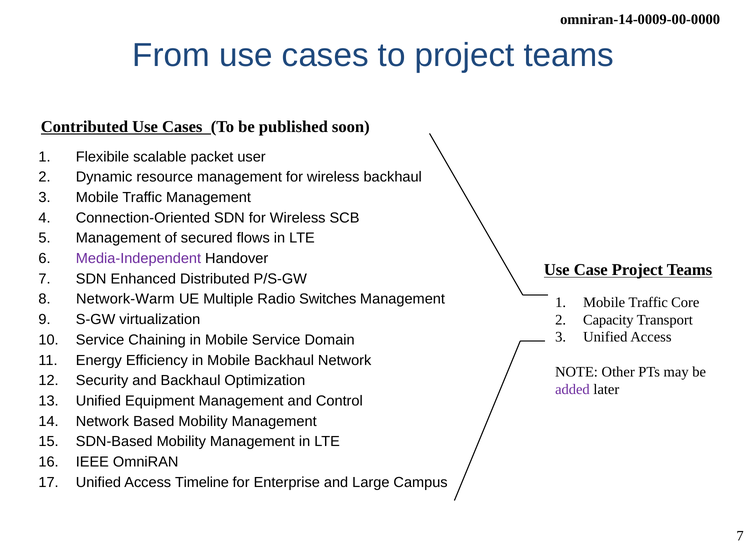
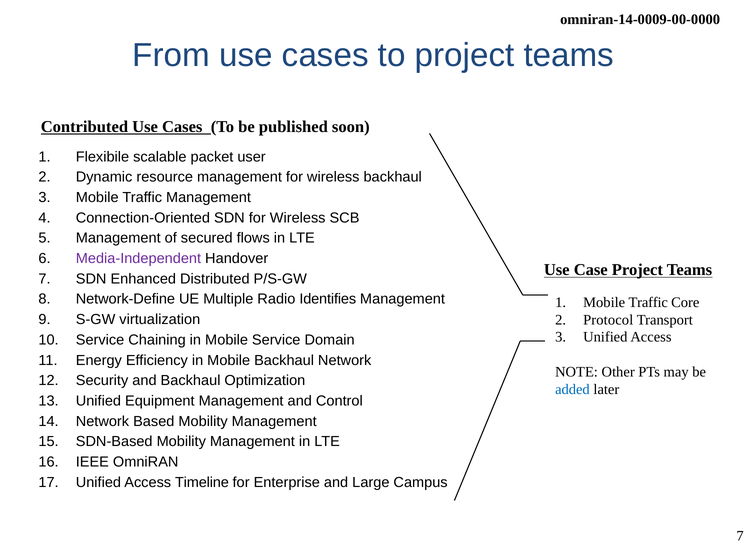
Network-Warm: Network-Warm -> Network-Define (125, 299)
Switches: Switches -> Identifies (328, 299)
Capacity: Capacity -> Protocol (608, 320)
added colour: purple -> blue (572, 390)
